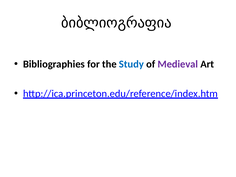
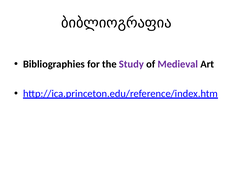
Study colour: blue -> purple (131, 64)
